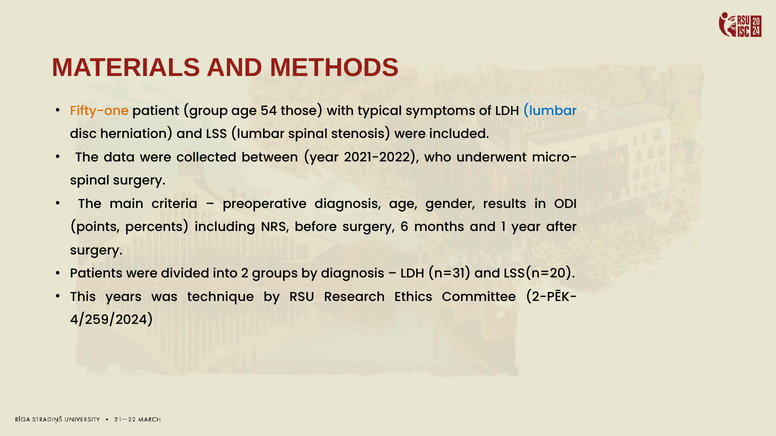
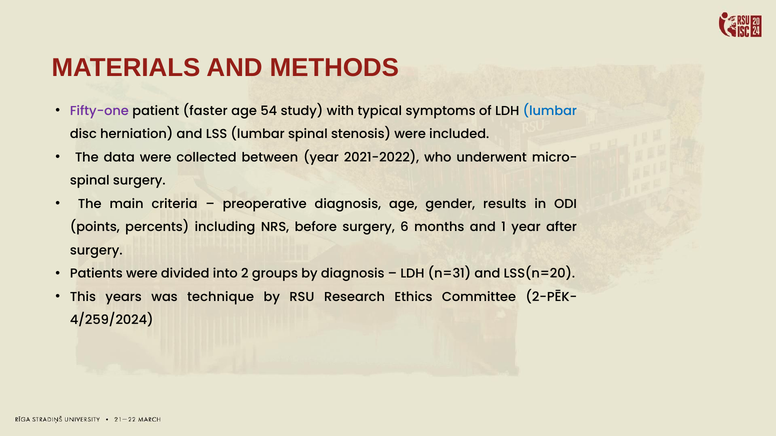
Fifty-one colour: orange -> purple (99, 111)
group: group -> faster (205, 111)
those: those -> study (302, 111)
